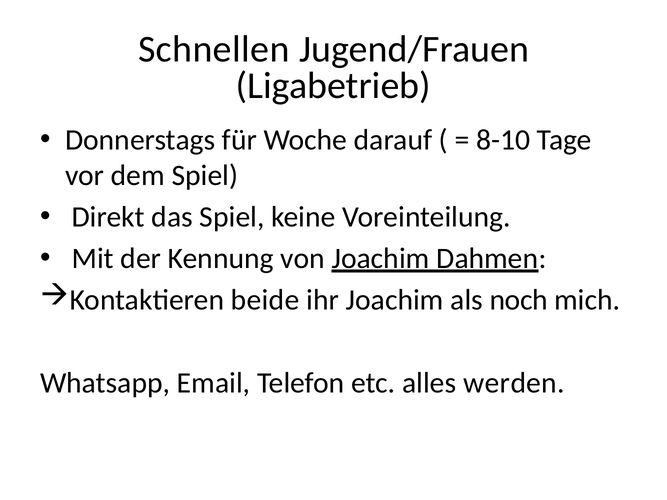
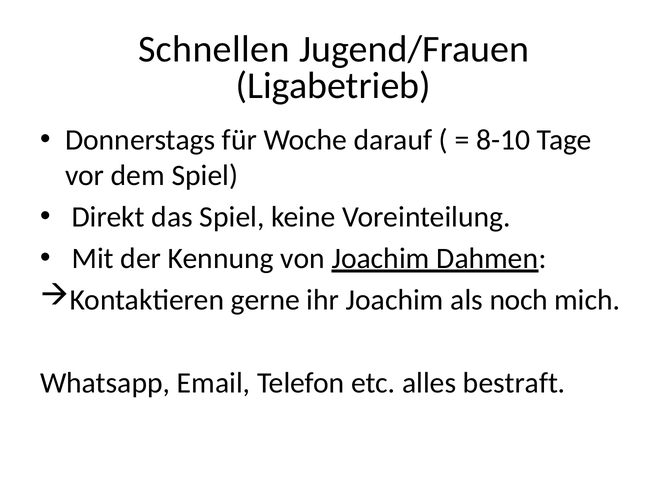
beide: beide -> gerne (265, 300)
werden: werden -> bestraft (514, 383)
